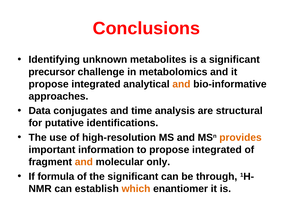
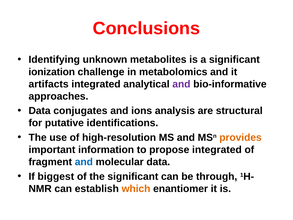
precursor: precursor -> ionization (52, 72)
propose: propose -> artifacts (49, 84)
and colour: orange -> purple (181, 84)
time: time -> ions (142, 111)
and colour: orange -> blue (84, 162)
molecular only: only -> data (158, 162)
formula: formula -> biggest (56, 176)
